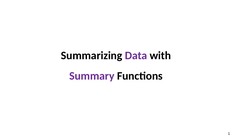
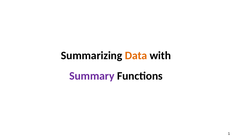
Data colour: purple -> orange (136, 56)
